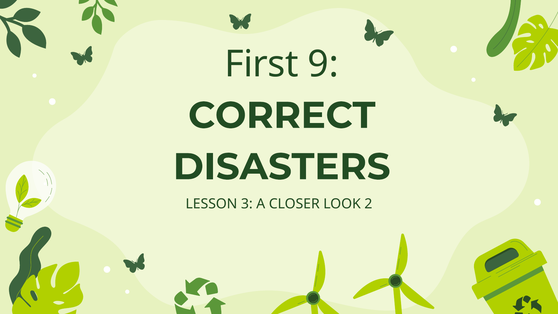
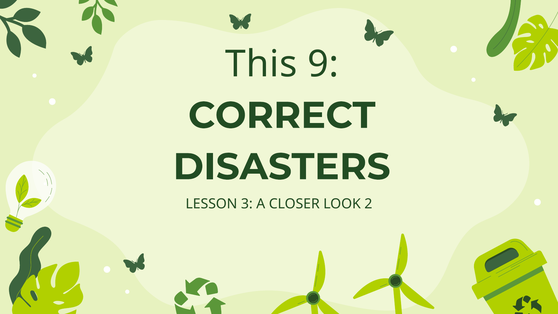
First: First -> This (261, 64)
